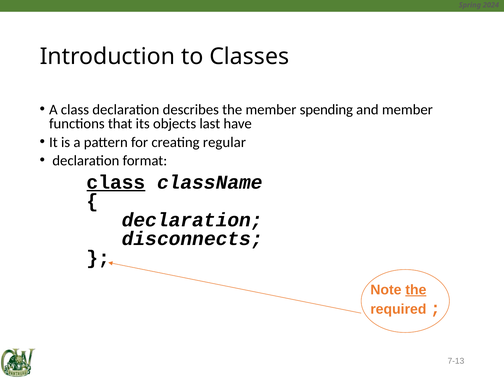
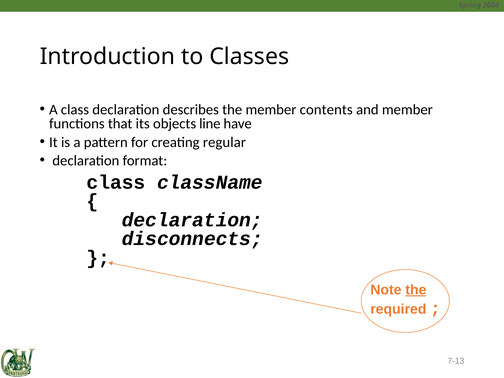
spending: spending -> contents (326, 110)
last: last -> line (210, 124)
class underline: present -> none (116, 182)
